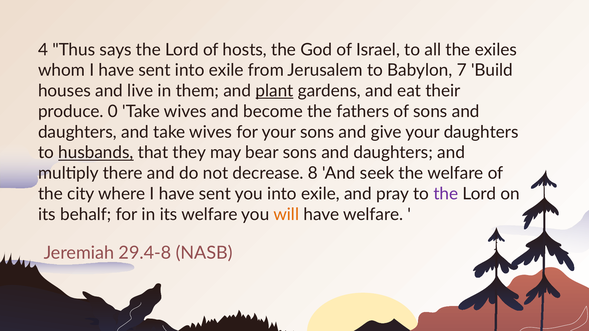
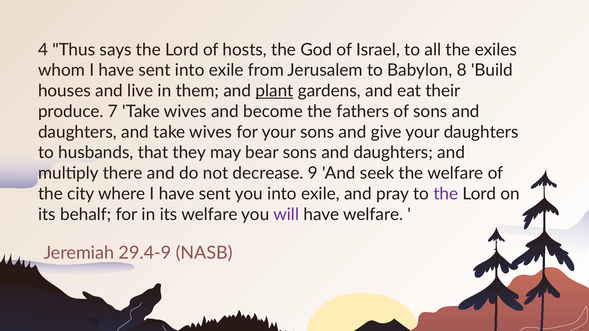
7: 7 -> 8 (462, 70)
0: 0 -> 7 (113, 112)
husbands underline: present -> none (96, 153)
8: 8 -> 9 (313, 173)
will colour: orange -> purple (286, 215)
29.4-8: 29.4-8 -> 29.4-9 (145, 253)
